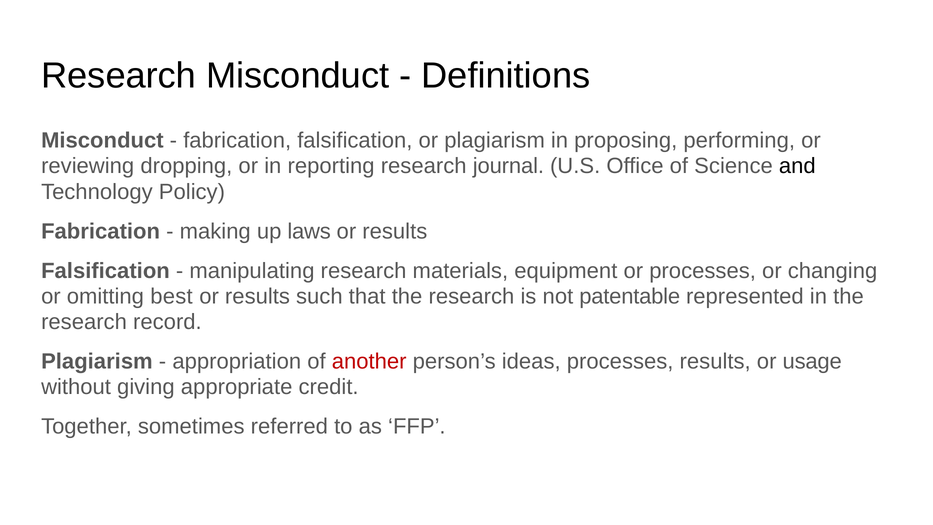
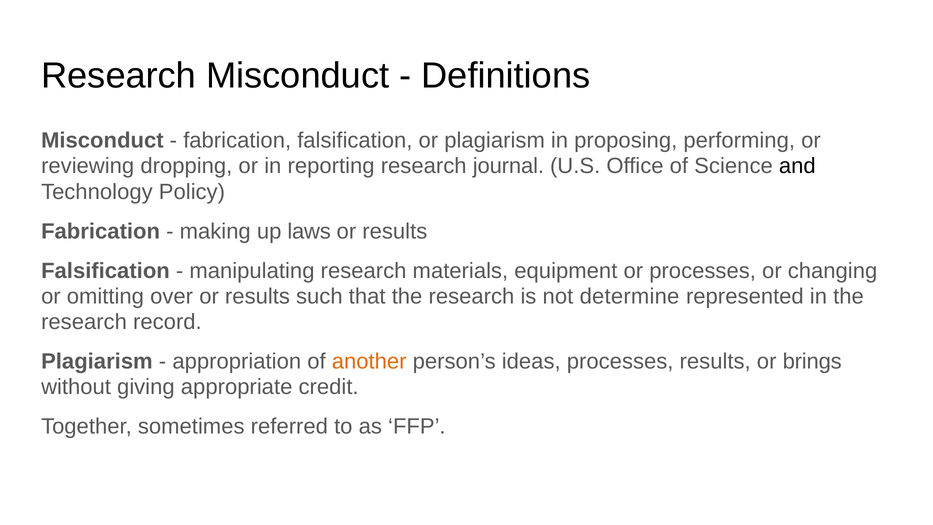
best: best -> over (172, 296)
patentable: patentable -> determine (629, 296)
another colour: red -> orange (369, 361)
usage: usage -> brings (812, 361)
